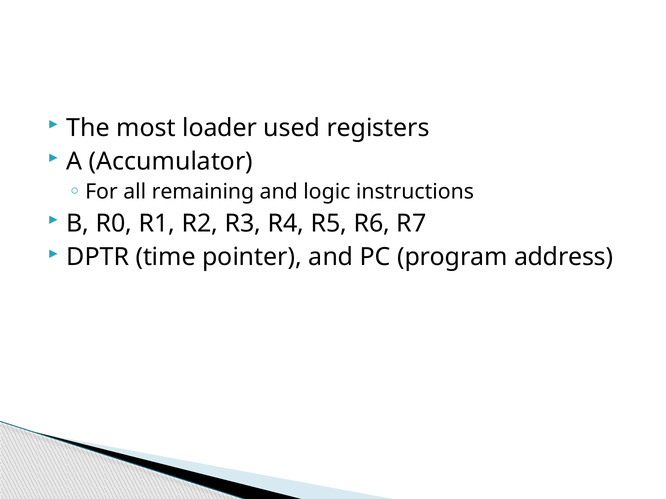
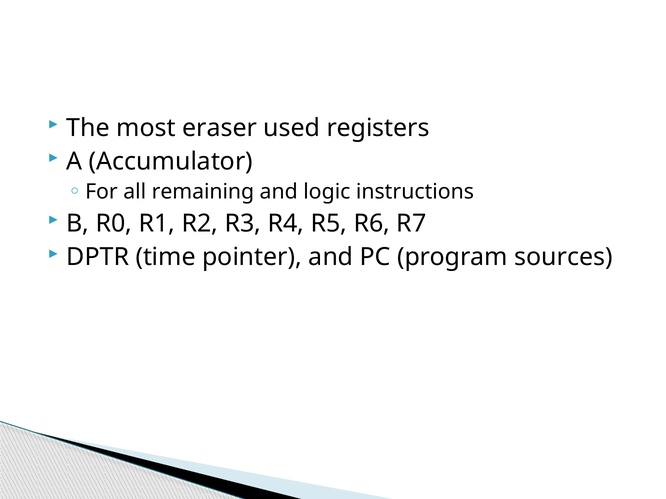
loader: loader -> eraser (220, 128)
address: address -> sources (563, 257)
